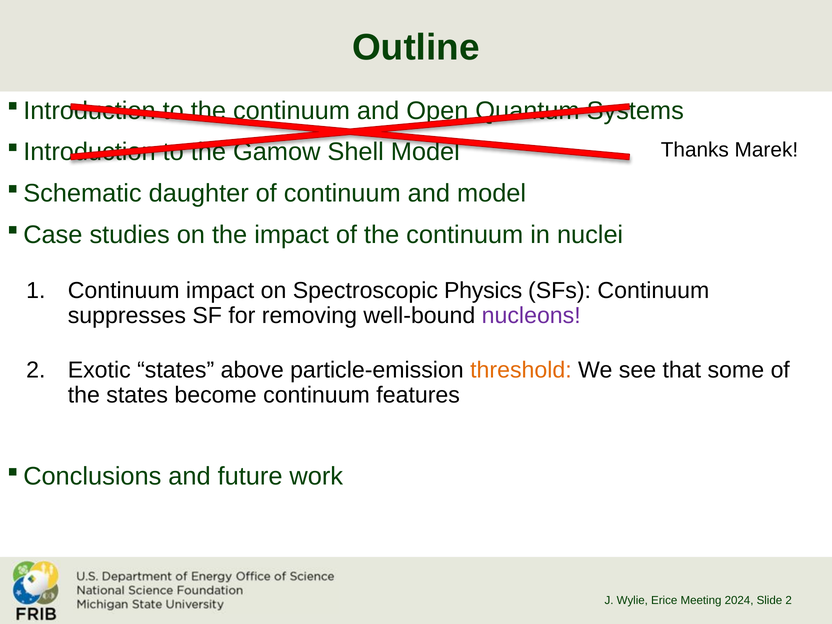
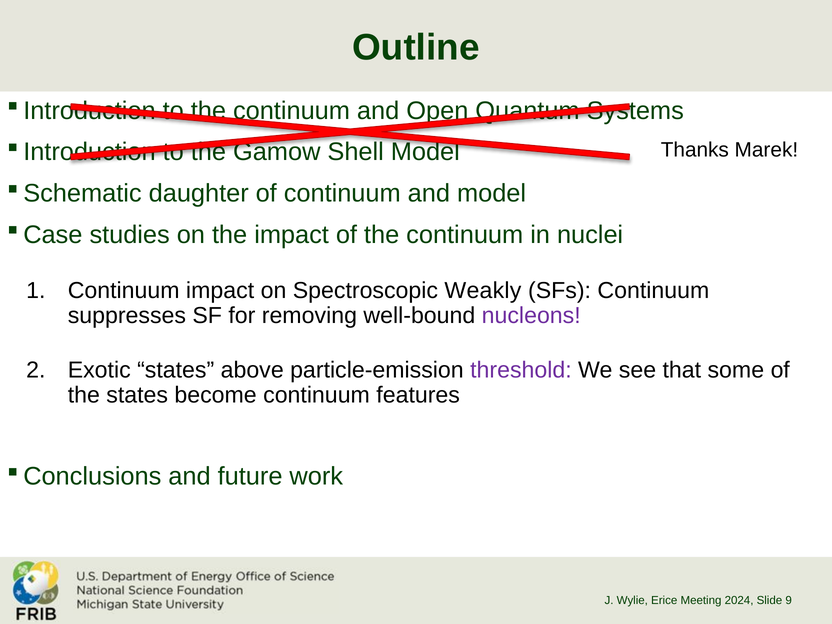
Physics: Physics -> Weakly (483, 291)
threshold colour: orange -> purple (521, 370)
Slide 2: 2 -> 9 (789, 600)
